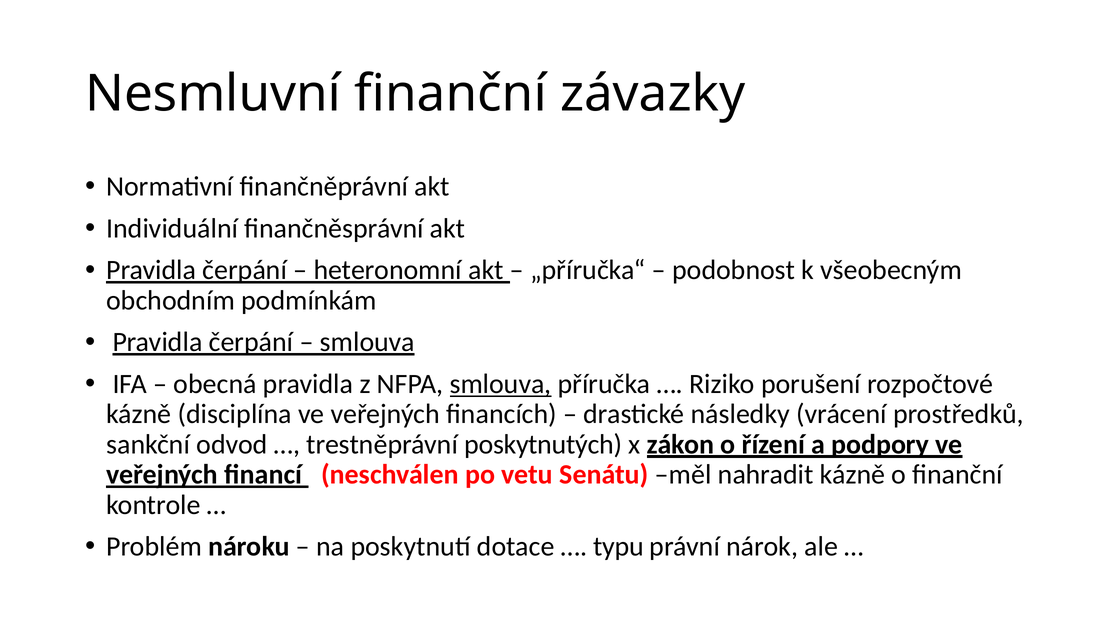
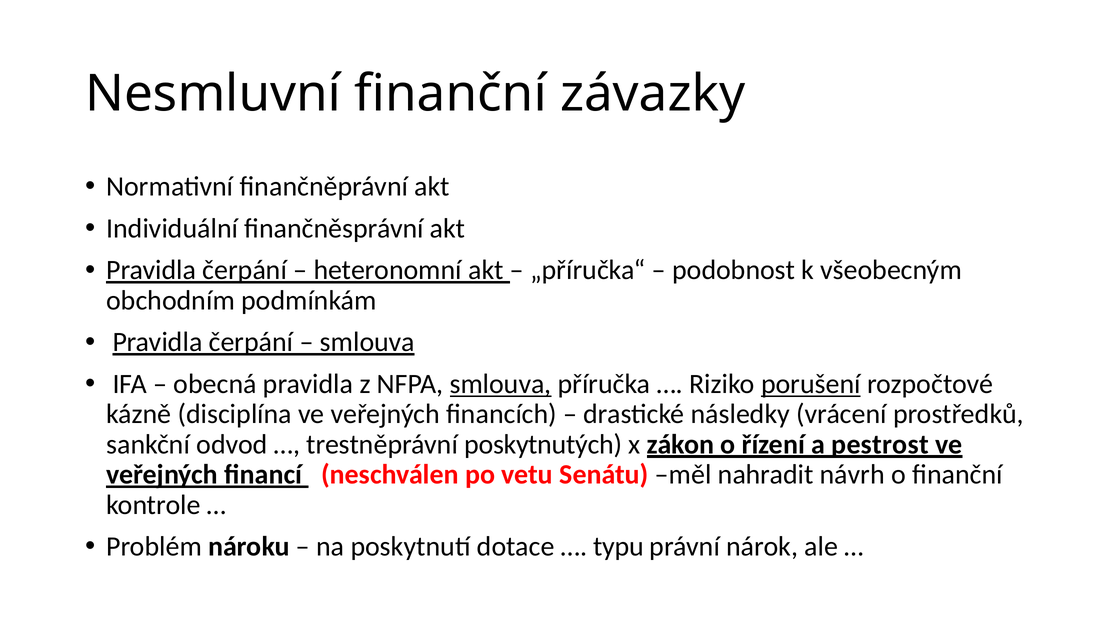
porušení underline: none -> present (811, 384)
podpory: podpory -> pestrost (880, 444)
nahradit kázně: kázně -> návrh (852, 475)
